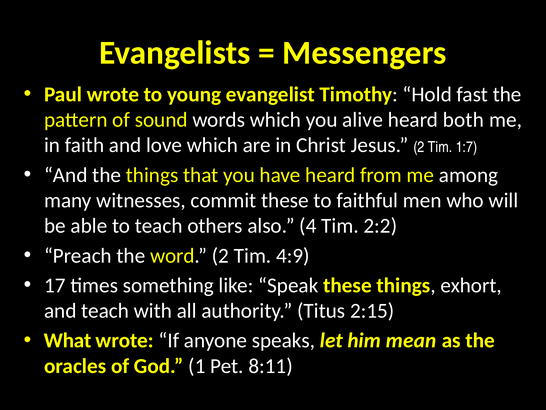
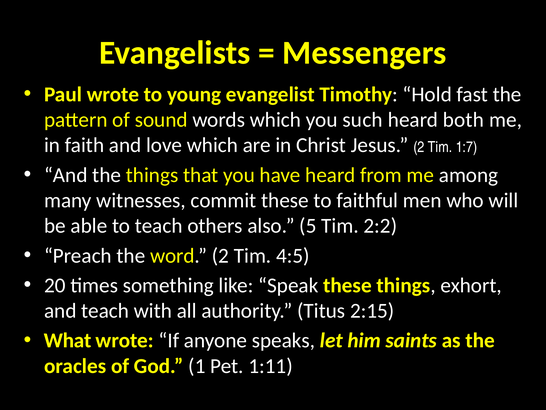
alive: alive -> such (363, 120)
4: 4 -> 5 (308, 226)
4:9: 4:9 -> 4:5 (293, 255)
17: 17 -> 20 (55, 285)
mean: mean -> saints (411, 340)
8:11: 8:11 -> 1:11 (271, 366)
